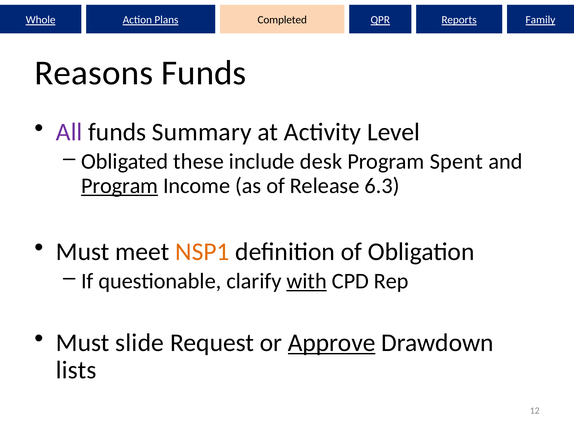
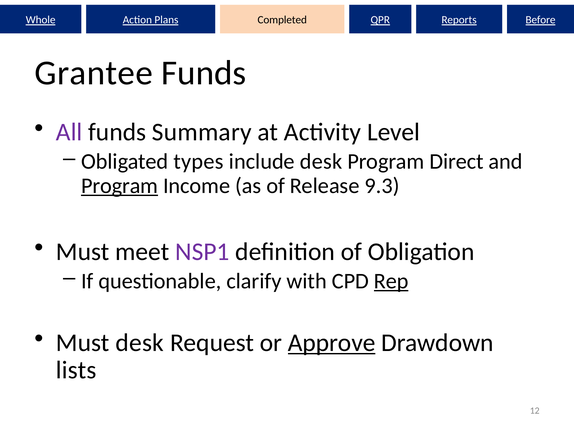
Family: Family -> Before (541, 20)
Reasons: Reasons -> Grantee (94, 73)
these: these -> types (199, 162)
Spent: Spent -> Direct (456, 162)
6.3: 6.3 -> 9.3 (382, 186)
NSP1 colour: orange -> purple (202, 252)
with underline: present -> none (307, 281)
Rep underline: none -> present (391, 281)
Must slide: slide -> desk (140, 343)
